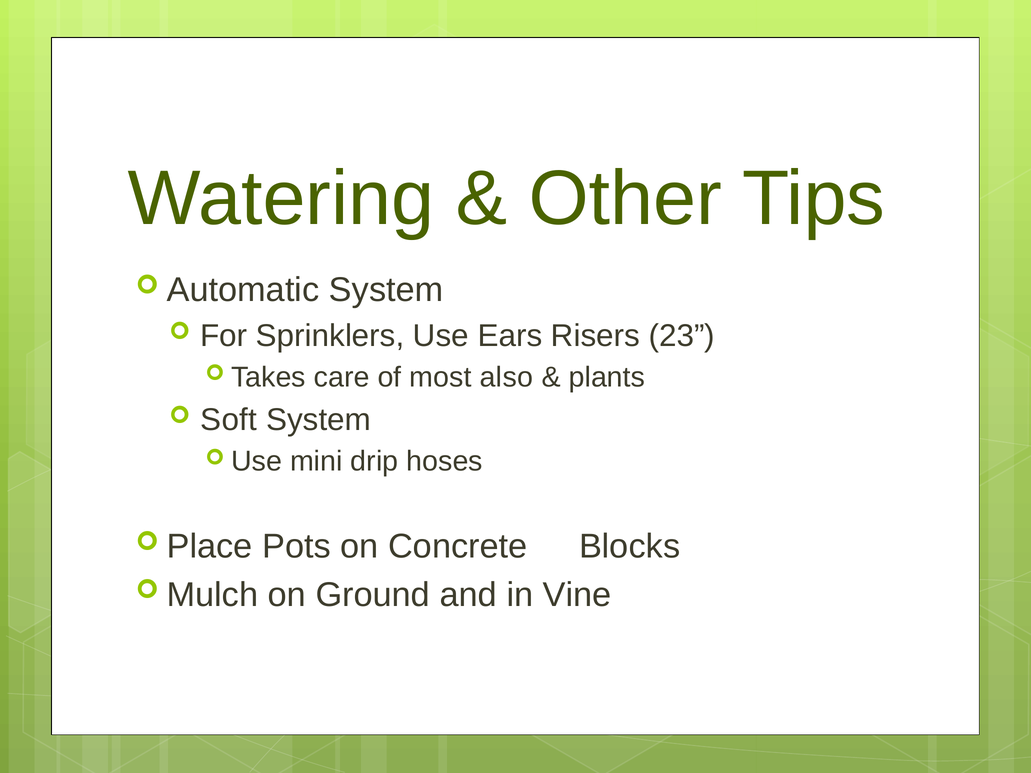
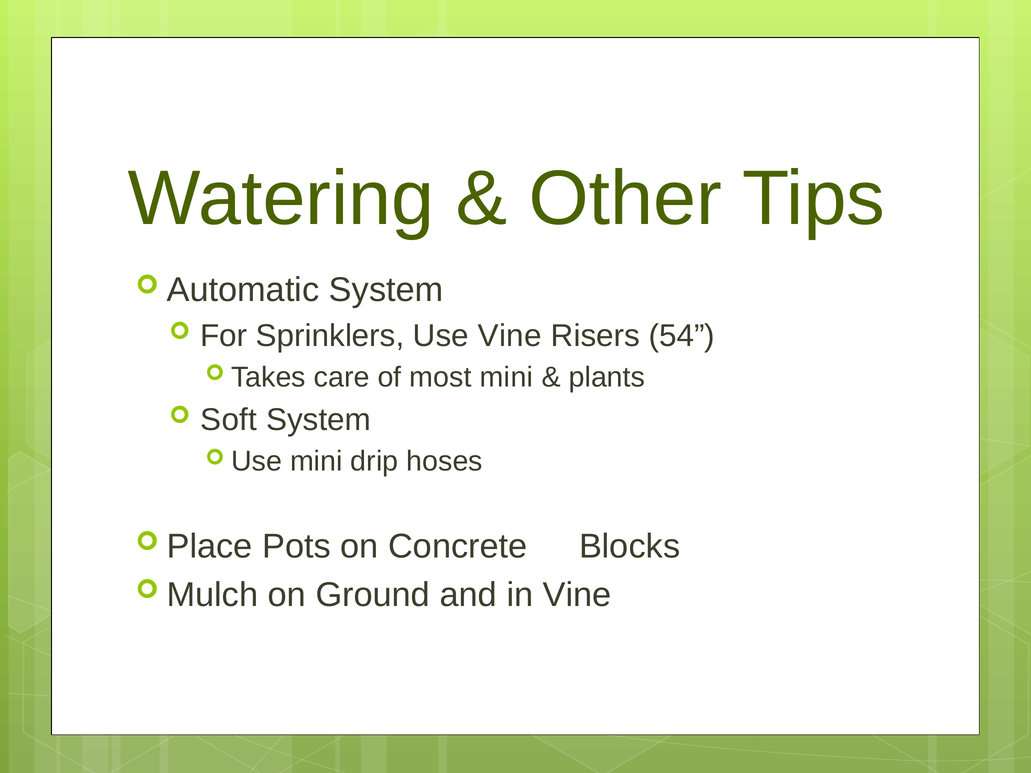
Use Ears: Ears -> Vine (510, 336)
23: 23 -> 54 (682, 336)
most also: also -> mini (506, 377)
